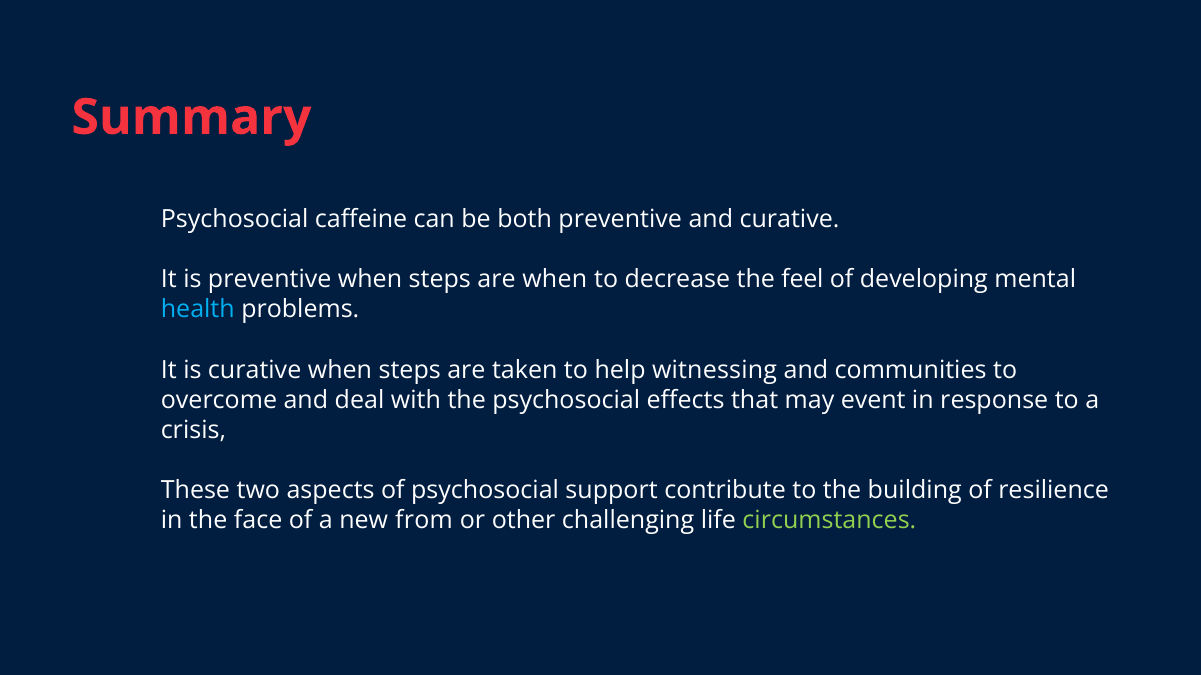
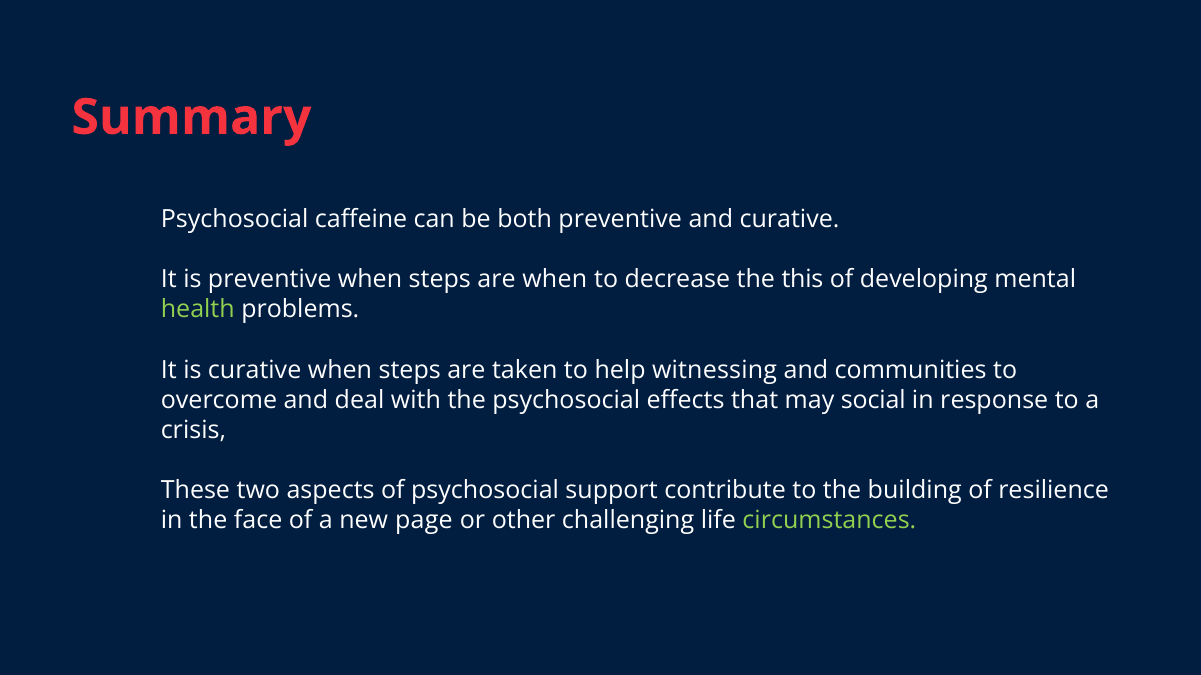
feel: feel -> this (802, 280)
health colour: light blue -> light green (198, 310)
event: event -> social (873, 400)
from: from -> page (424, 520)
